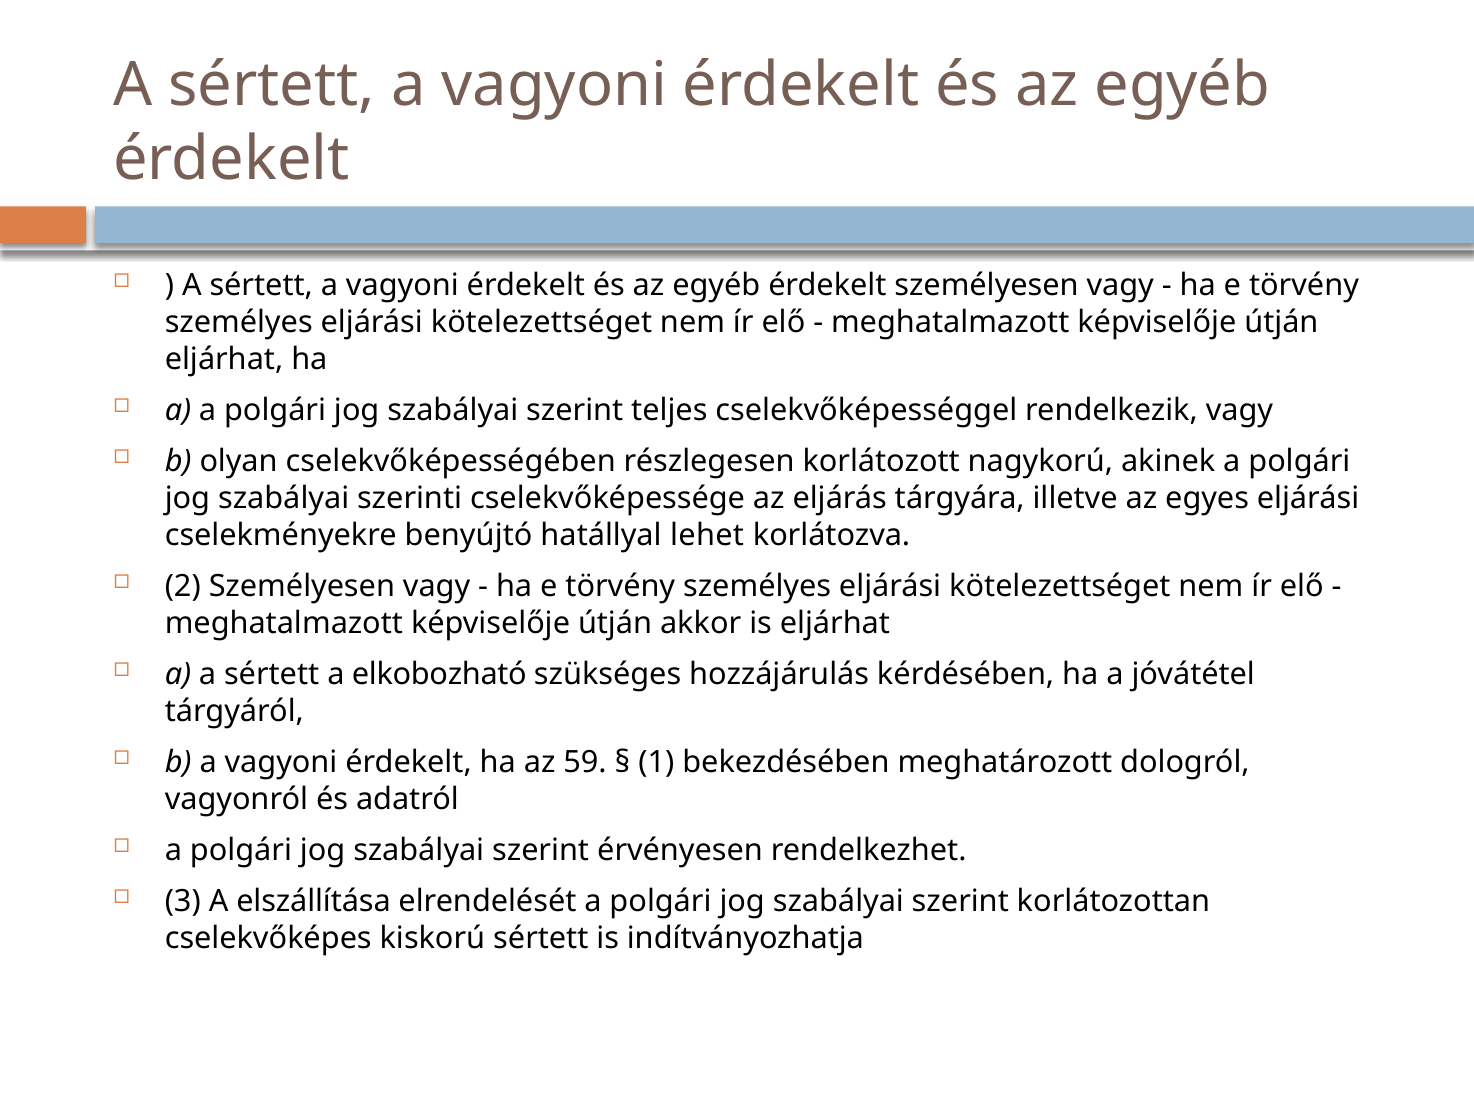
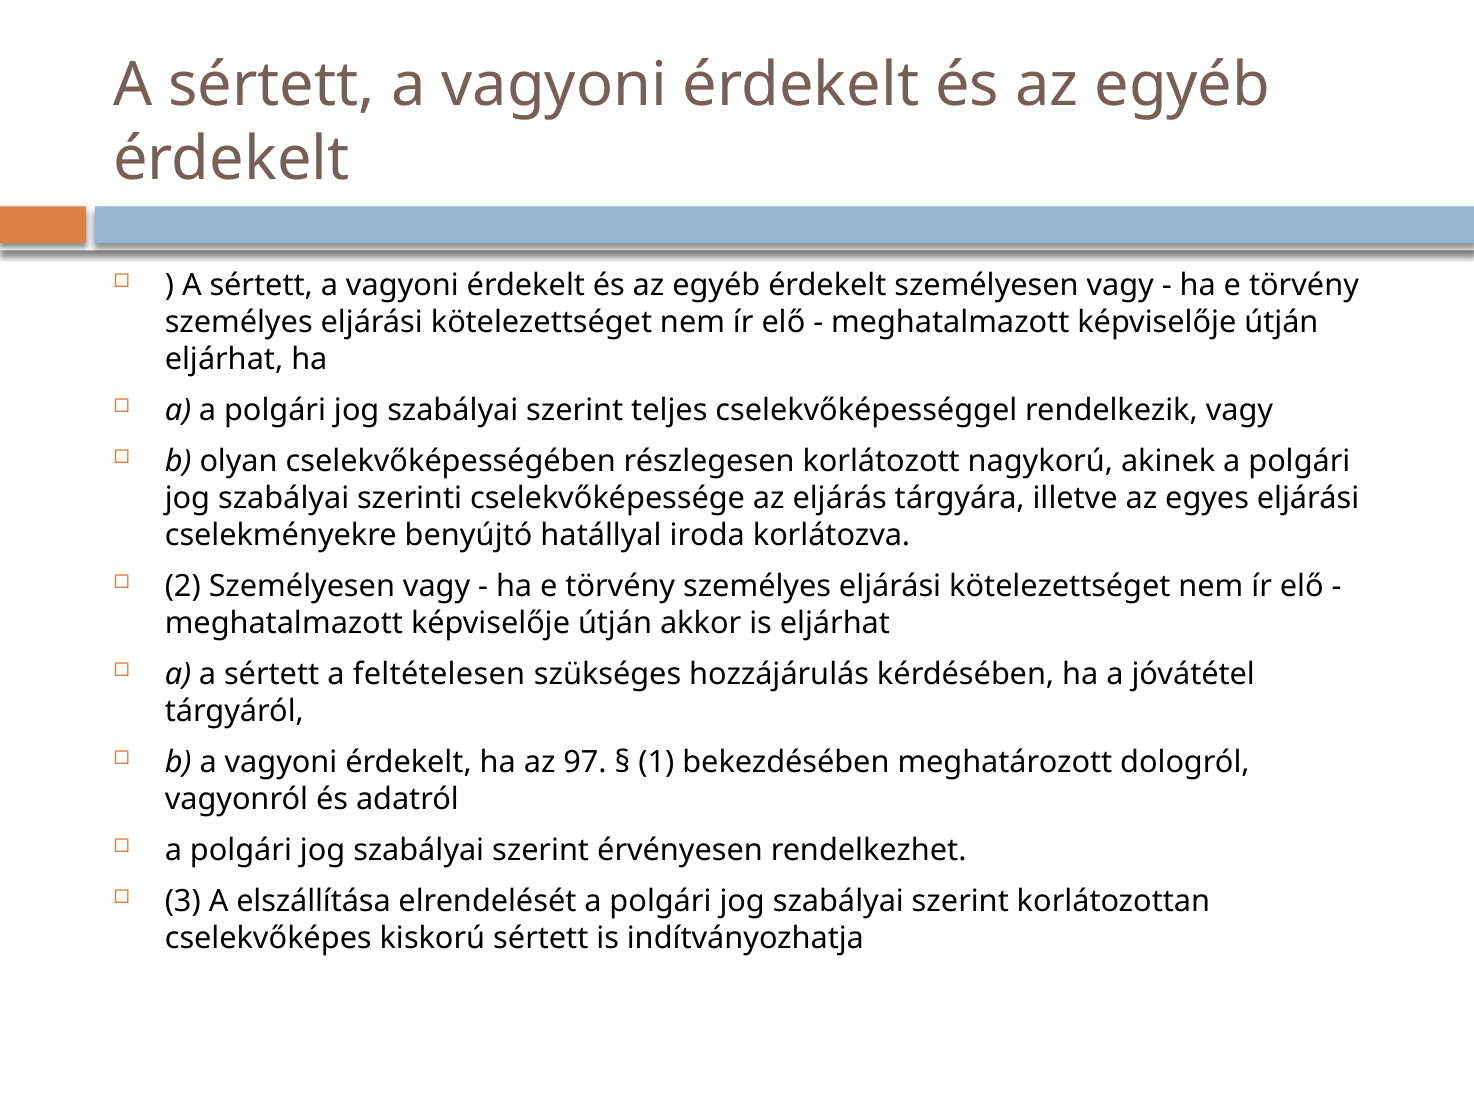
lehet: lehet -> iroda (707, 536)
elkobozható: elkobozható -> feltételesen (439, 675)
59: 59 -> 97 (585, 763)
